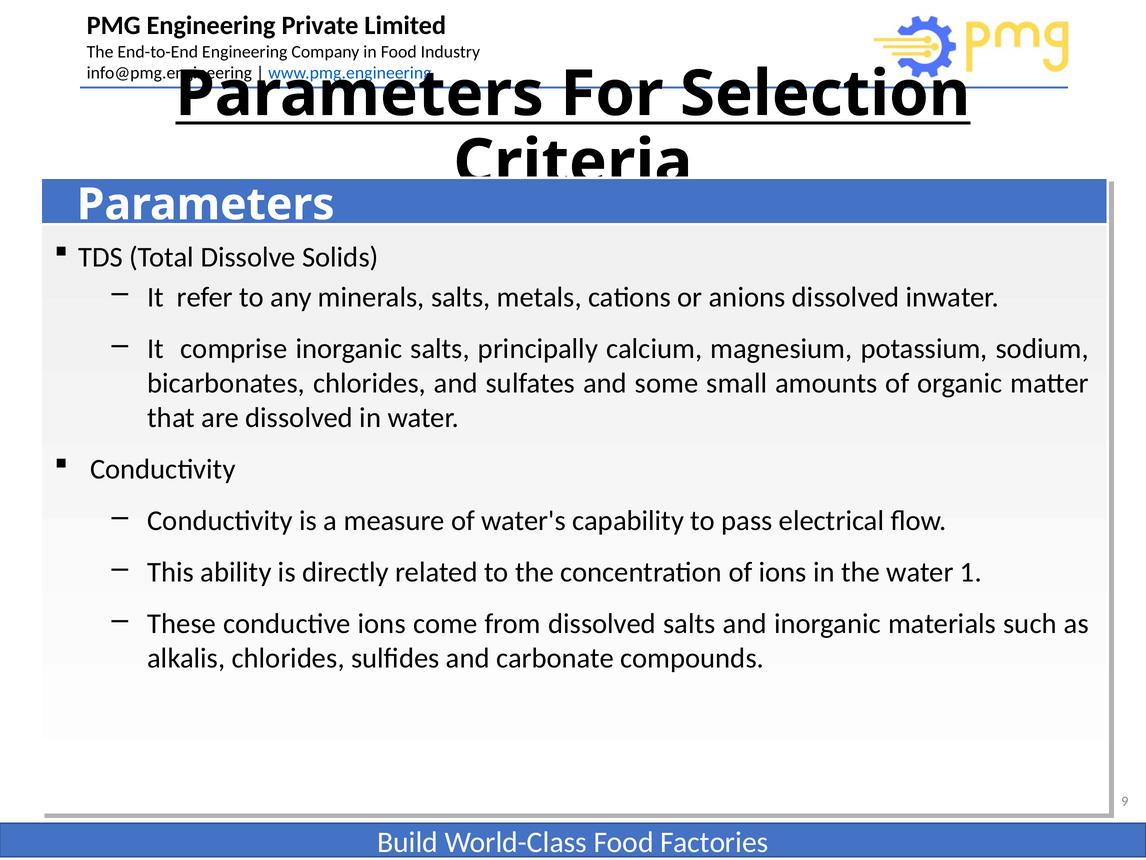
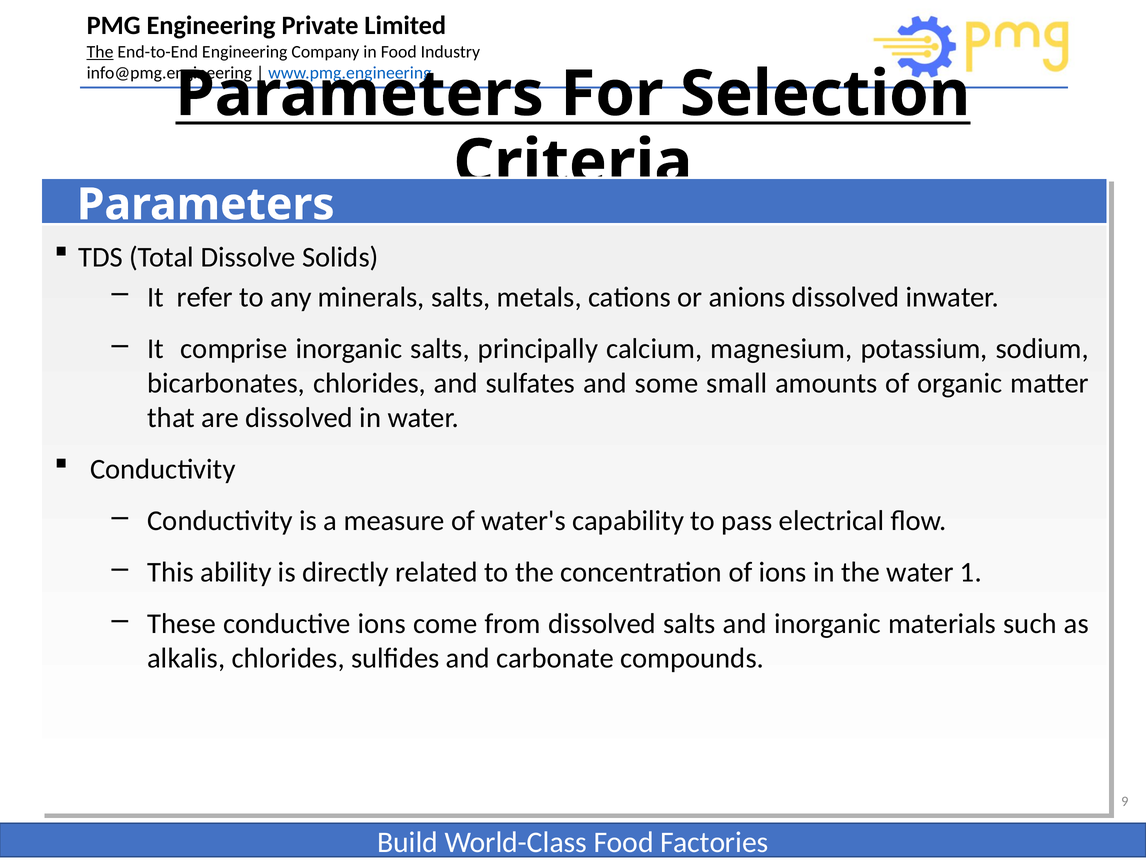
The underline: none -> present (100, 52)
